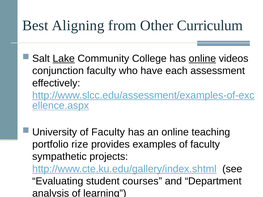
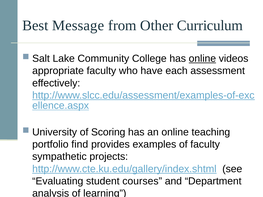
Aligning: Aligning -> Message (78, 25)
Lake underline: present -> none (64, 59)
conjunction: conjunction -> appropriate (58, 71)
University of Faculty: Faculty -> Scoring (108, 132)
rize: rize -> find (80, 145)
